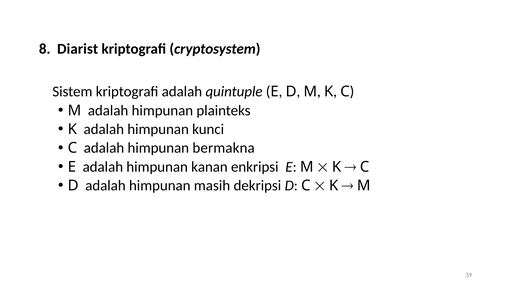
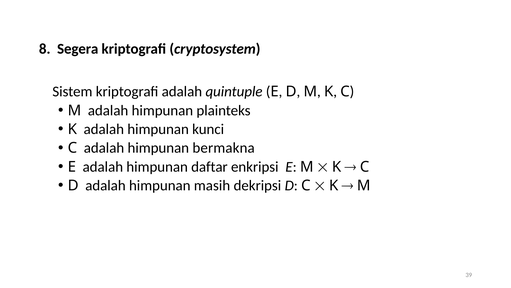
Diarist: Diarist -> Segera (78, 49)
kanan: kanan -> daftar (209, 167)
